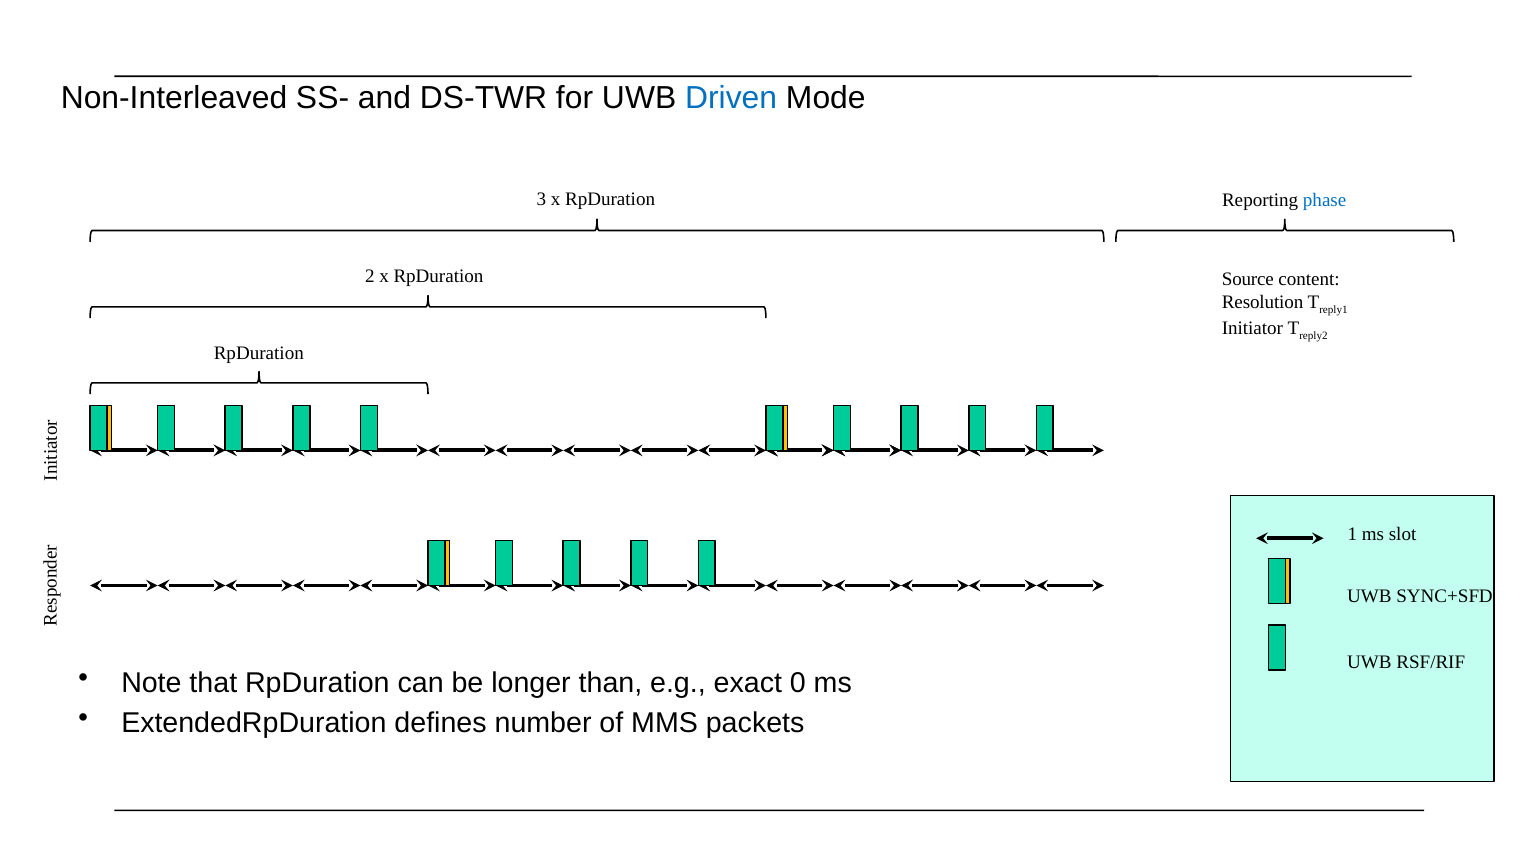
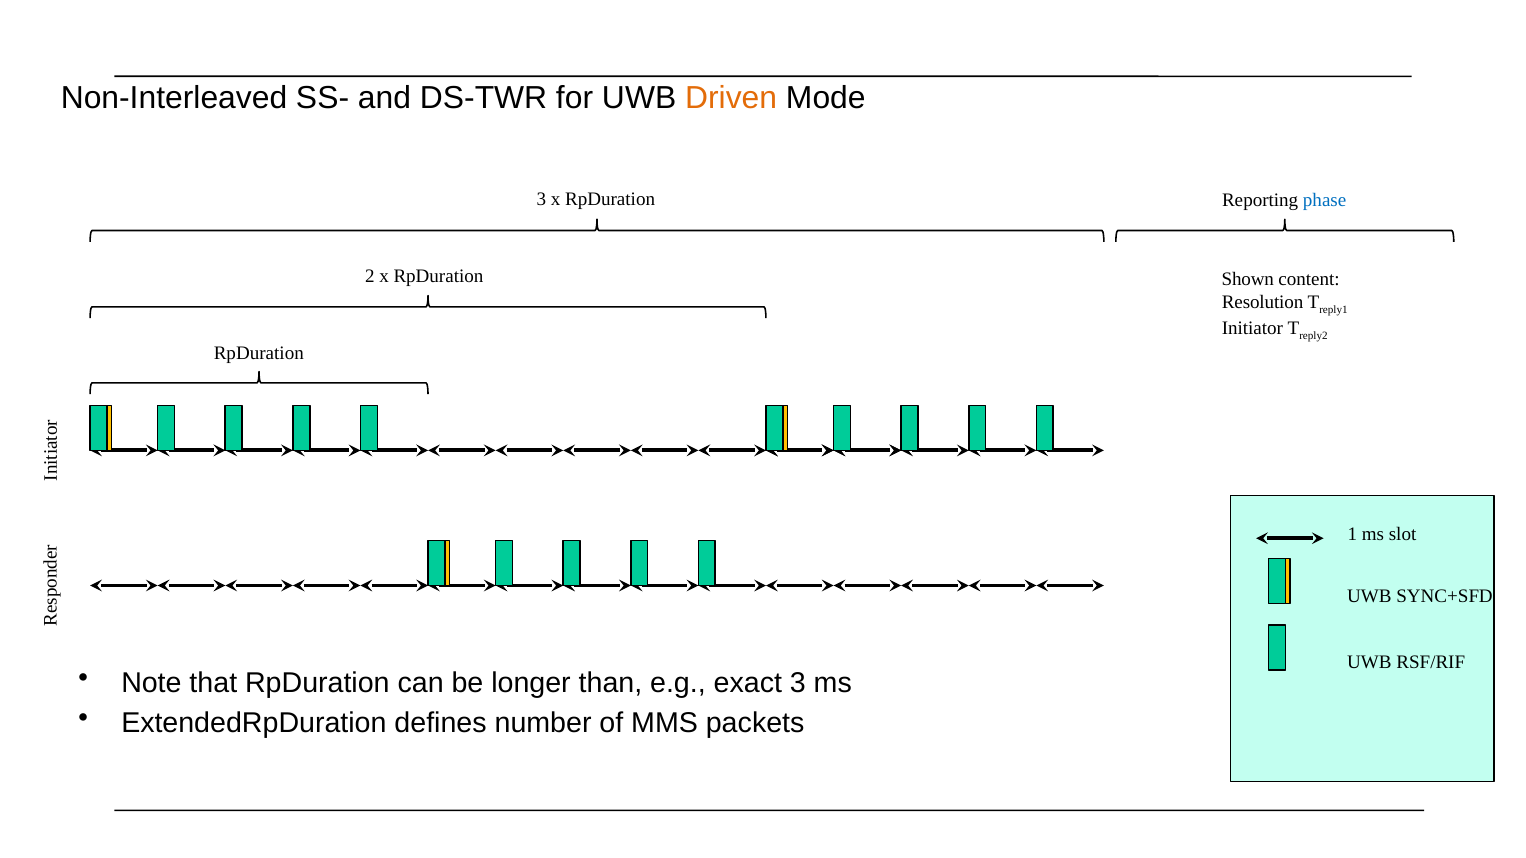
Driven colour: blue -> orange (731, 98)
Source: Source -> Shown (1248, 280)
exact 0: 0 -> 3 (798, 683)
